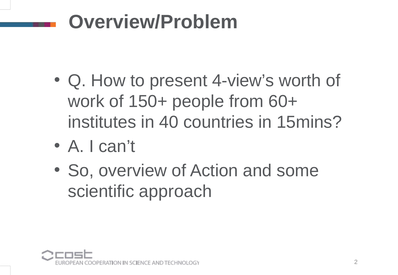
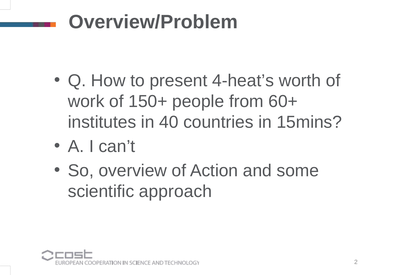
4-view’s: 4-view’s -> 4-heat’s (243, 81)
